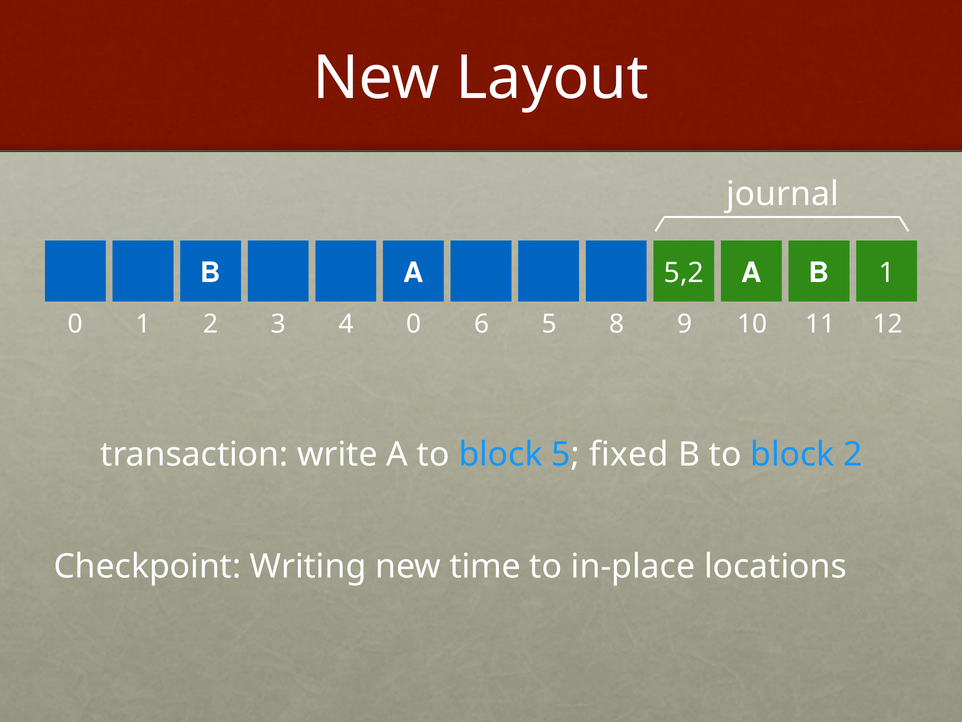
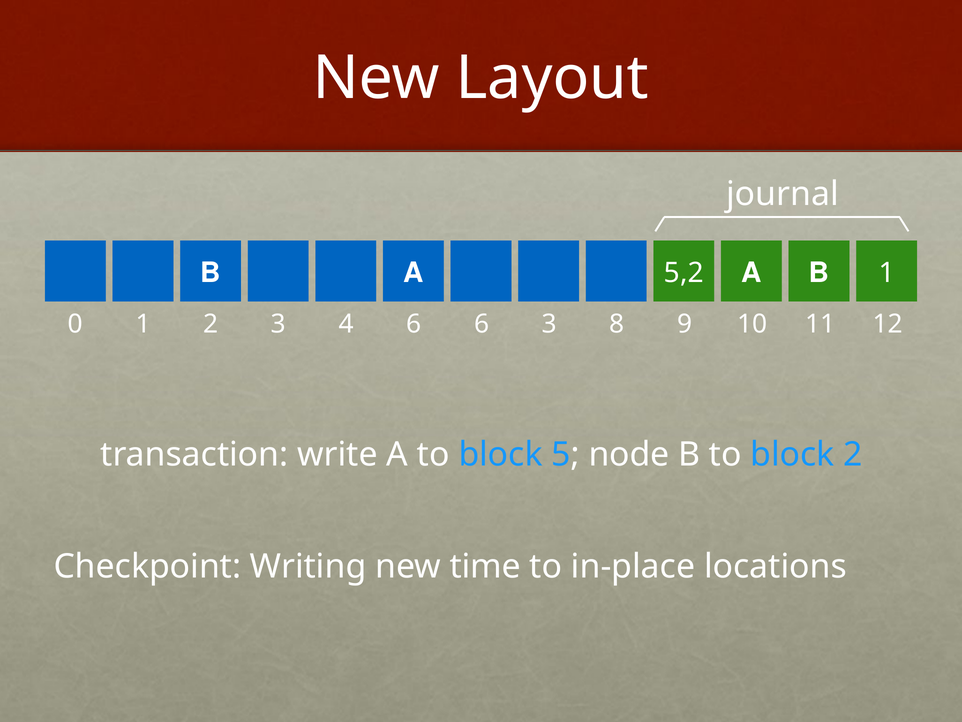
0 0: 0 -> 6 (414, 324)
4 5: 5 -> 3 (549, 324)
fixed: fixed -> node (629, 454)
